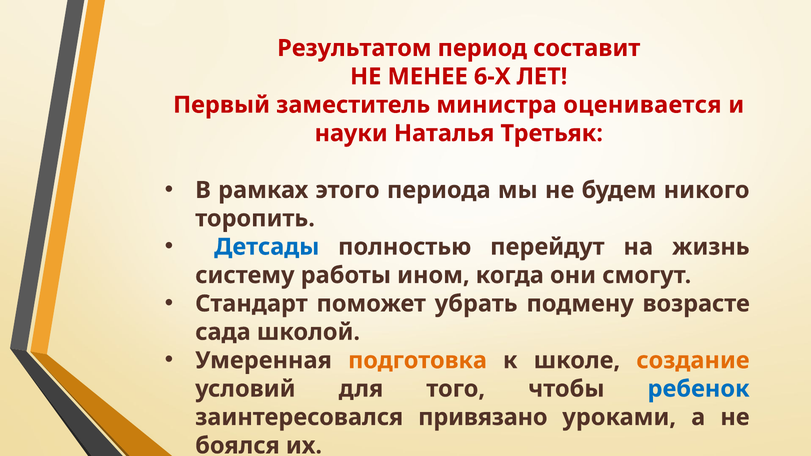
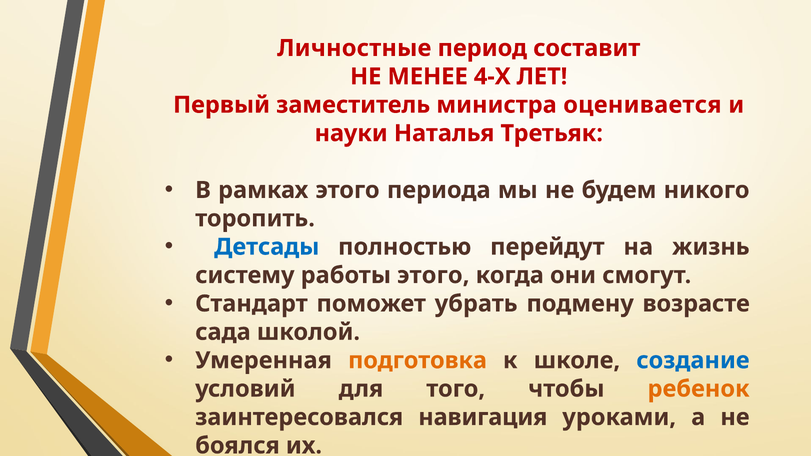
Результатом: Результатом -> Личностные (354, 48)
6-Х: 6-Х -> 4-Х (492, 77)
работы ином: ином -> этого (433, 275)
создание colour: orange -> blue (693, 361)
ребенок colour: blue -> orange (699, 389)
привязано: привязано -> навигация (483, 417)
